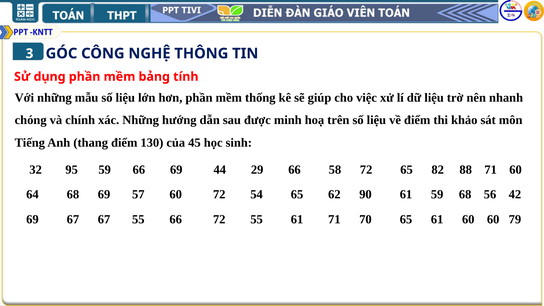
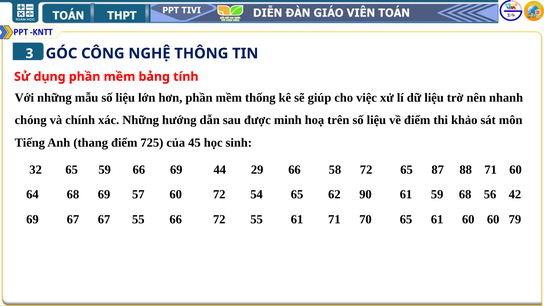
130: 130 -> 725 (152, 143)
32 95: 95 -> 65 (72, 170)
82: 82 -> 87 (438, 170)
